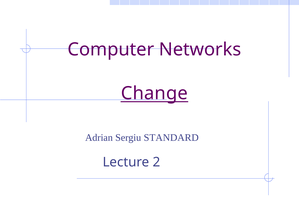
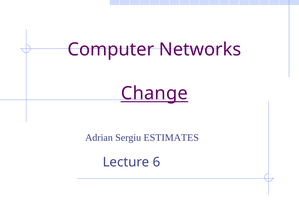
STANDARD: STANDARD -> ESTIMATES (171, 138)
2: 2 -> 6 (156, 162)
